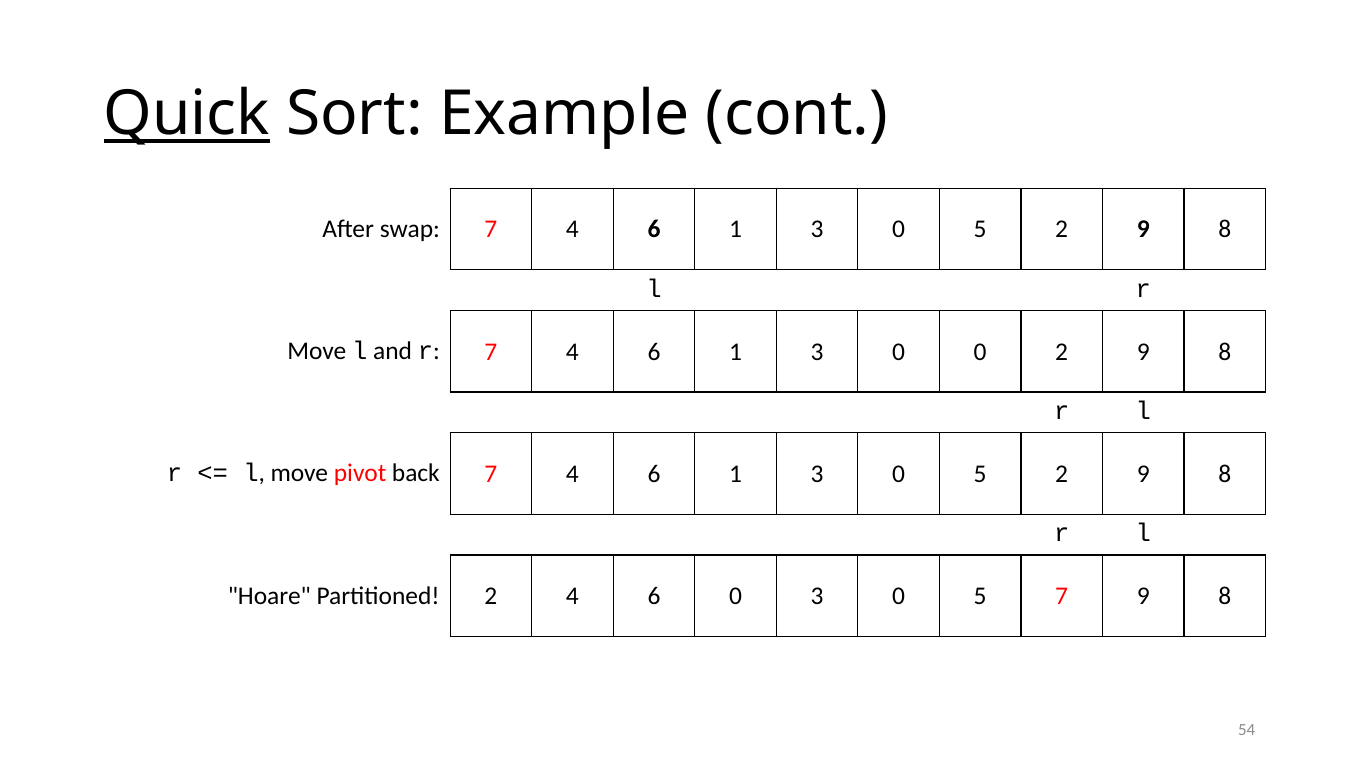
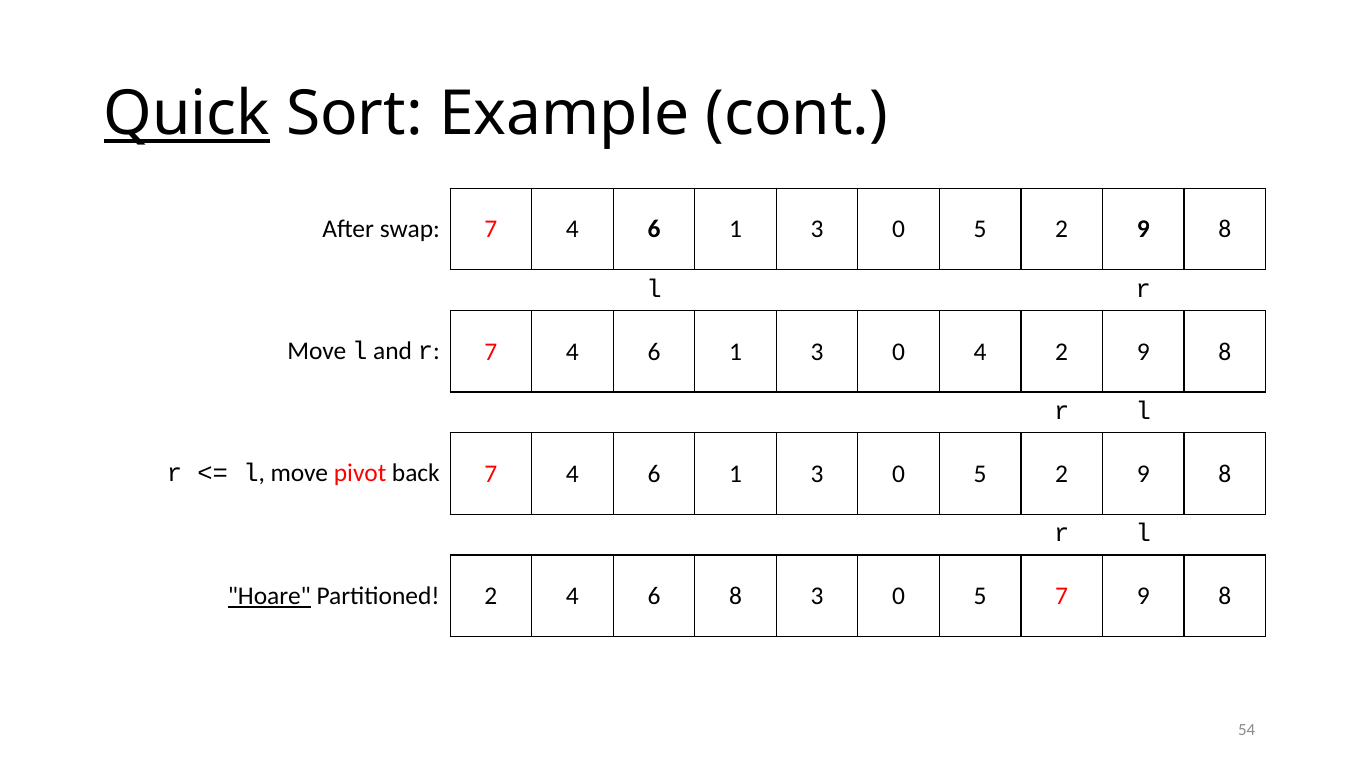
0 0: 0 -> 4 (980, 352)
Hoare underline: none -> present (269, 596)
6 0: 0 -> 8 (736, 596)
